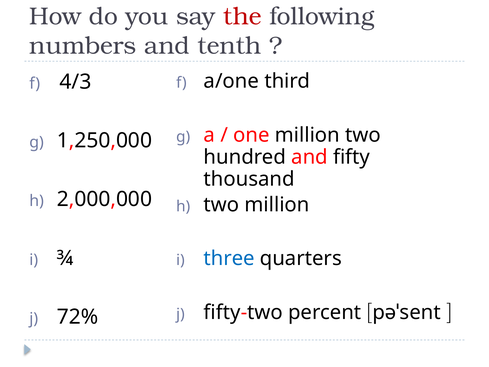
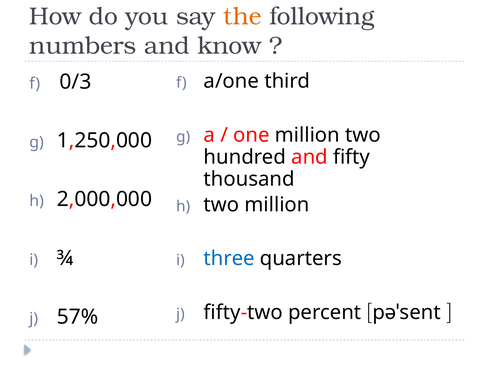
the colour: red -> orange (242, 16)
tenth: tenth -> know (229, 46)
4/3: 4/3 -> 0/3 (76, 82)
72%: 72% -> 57% (78, 317)
